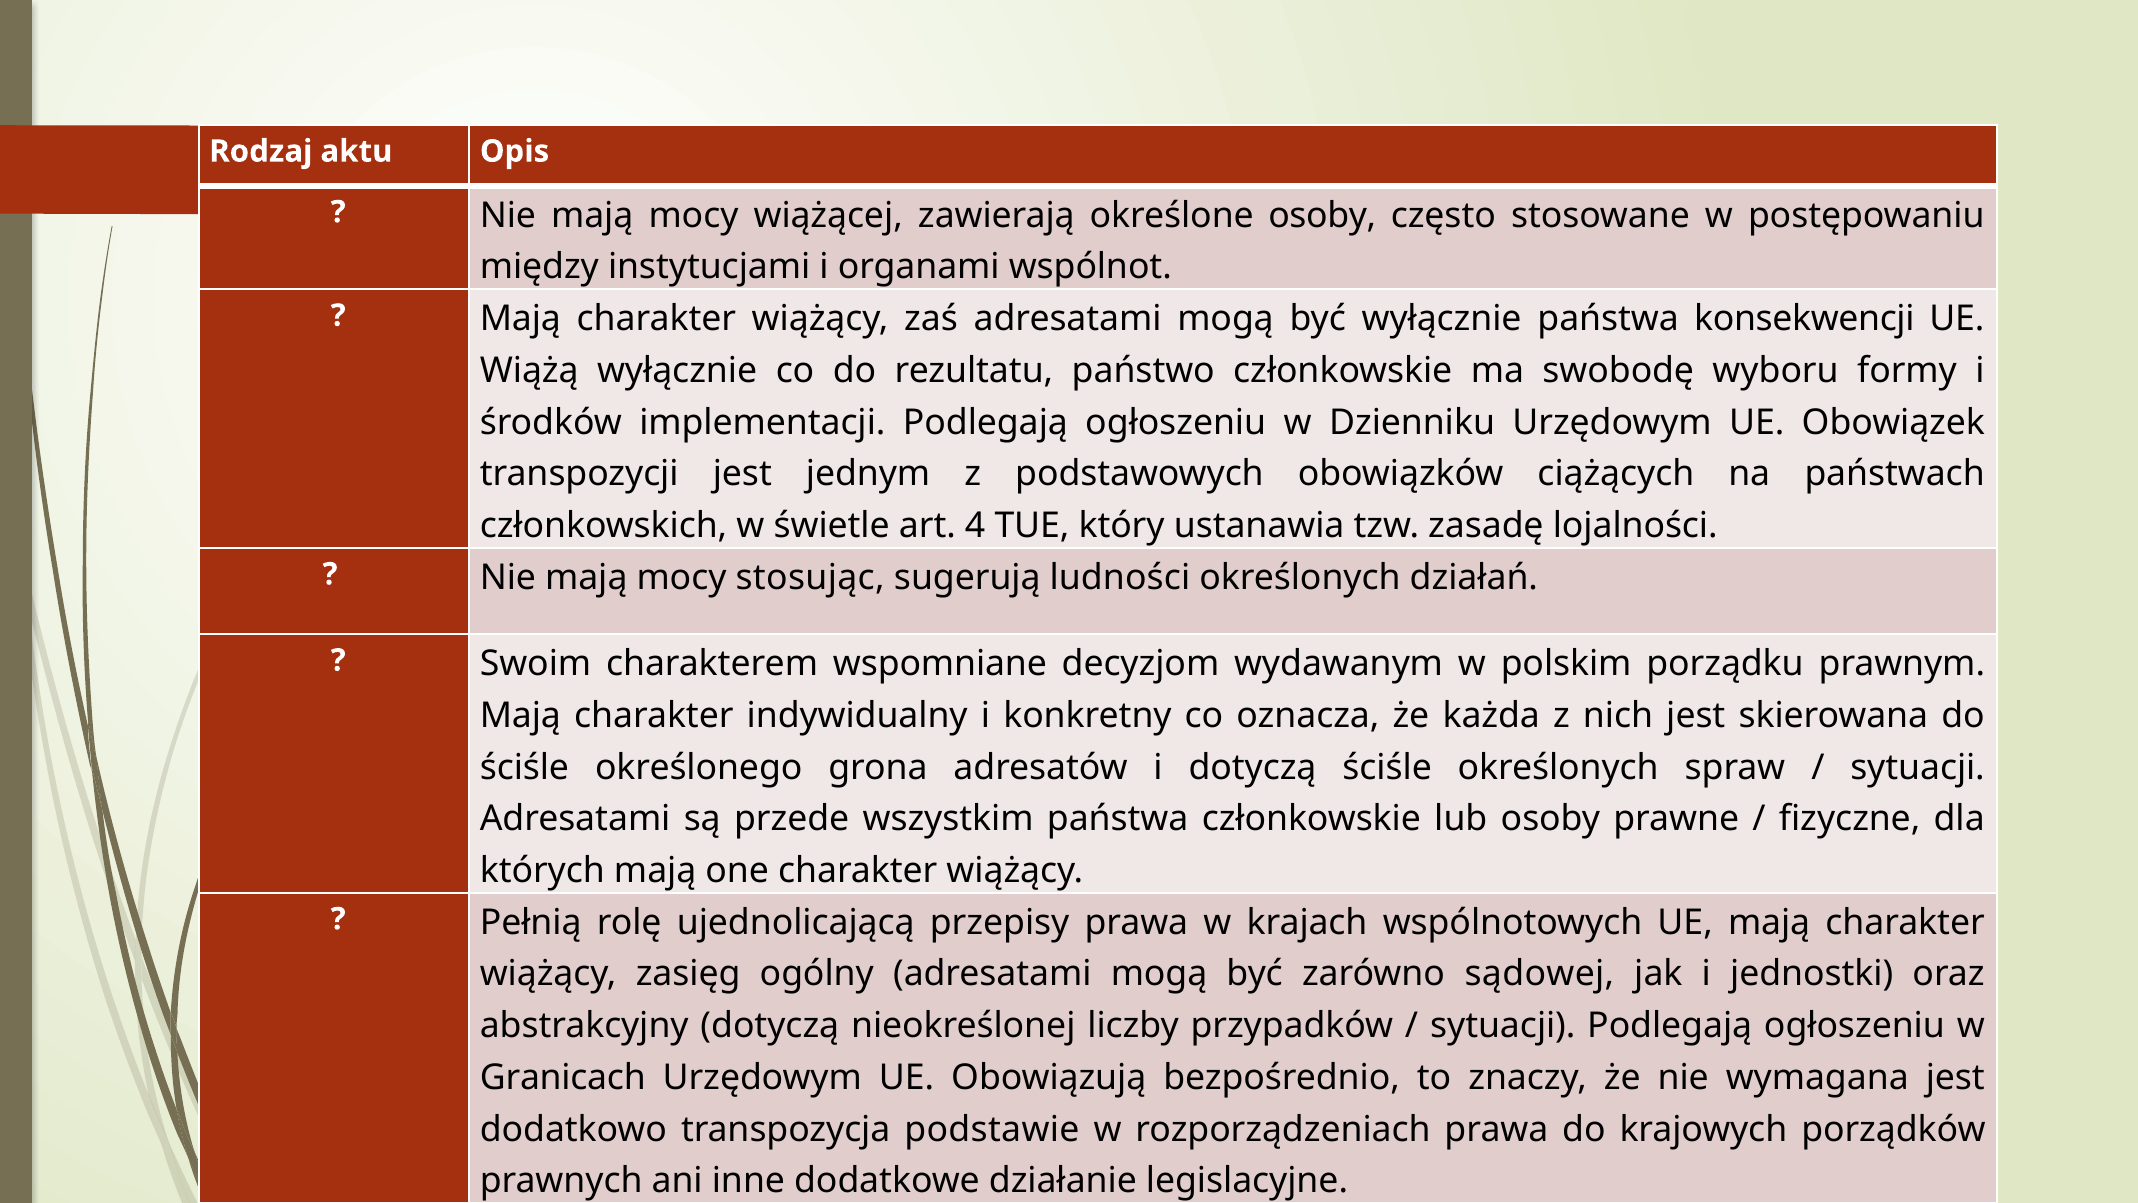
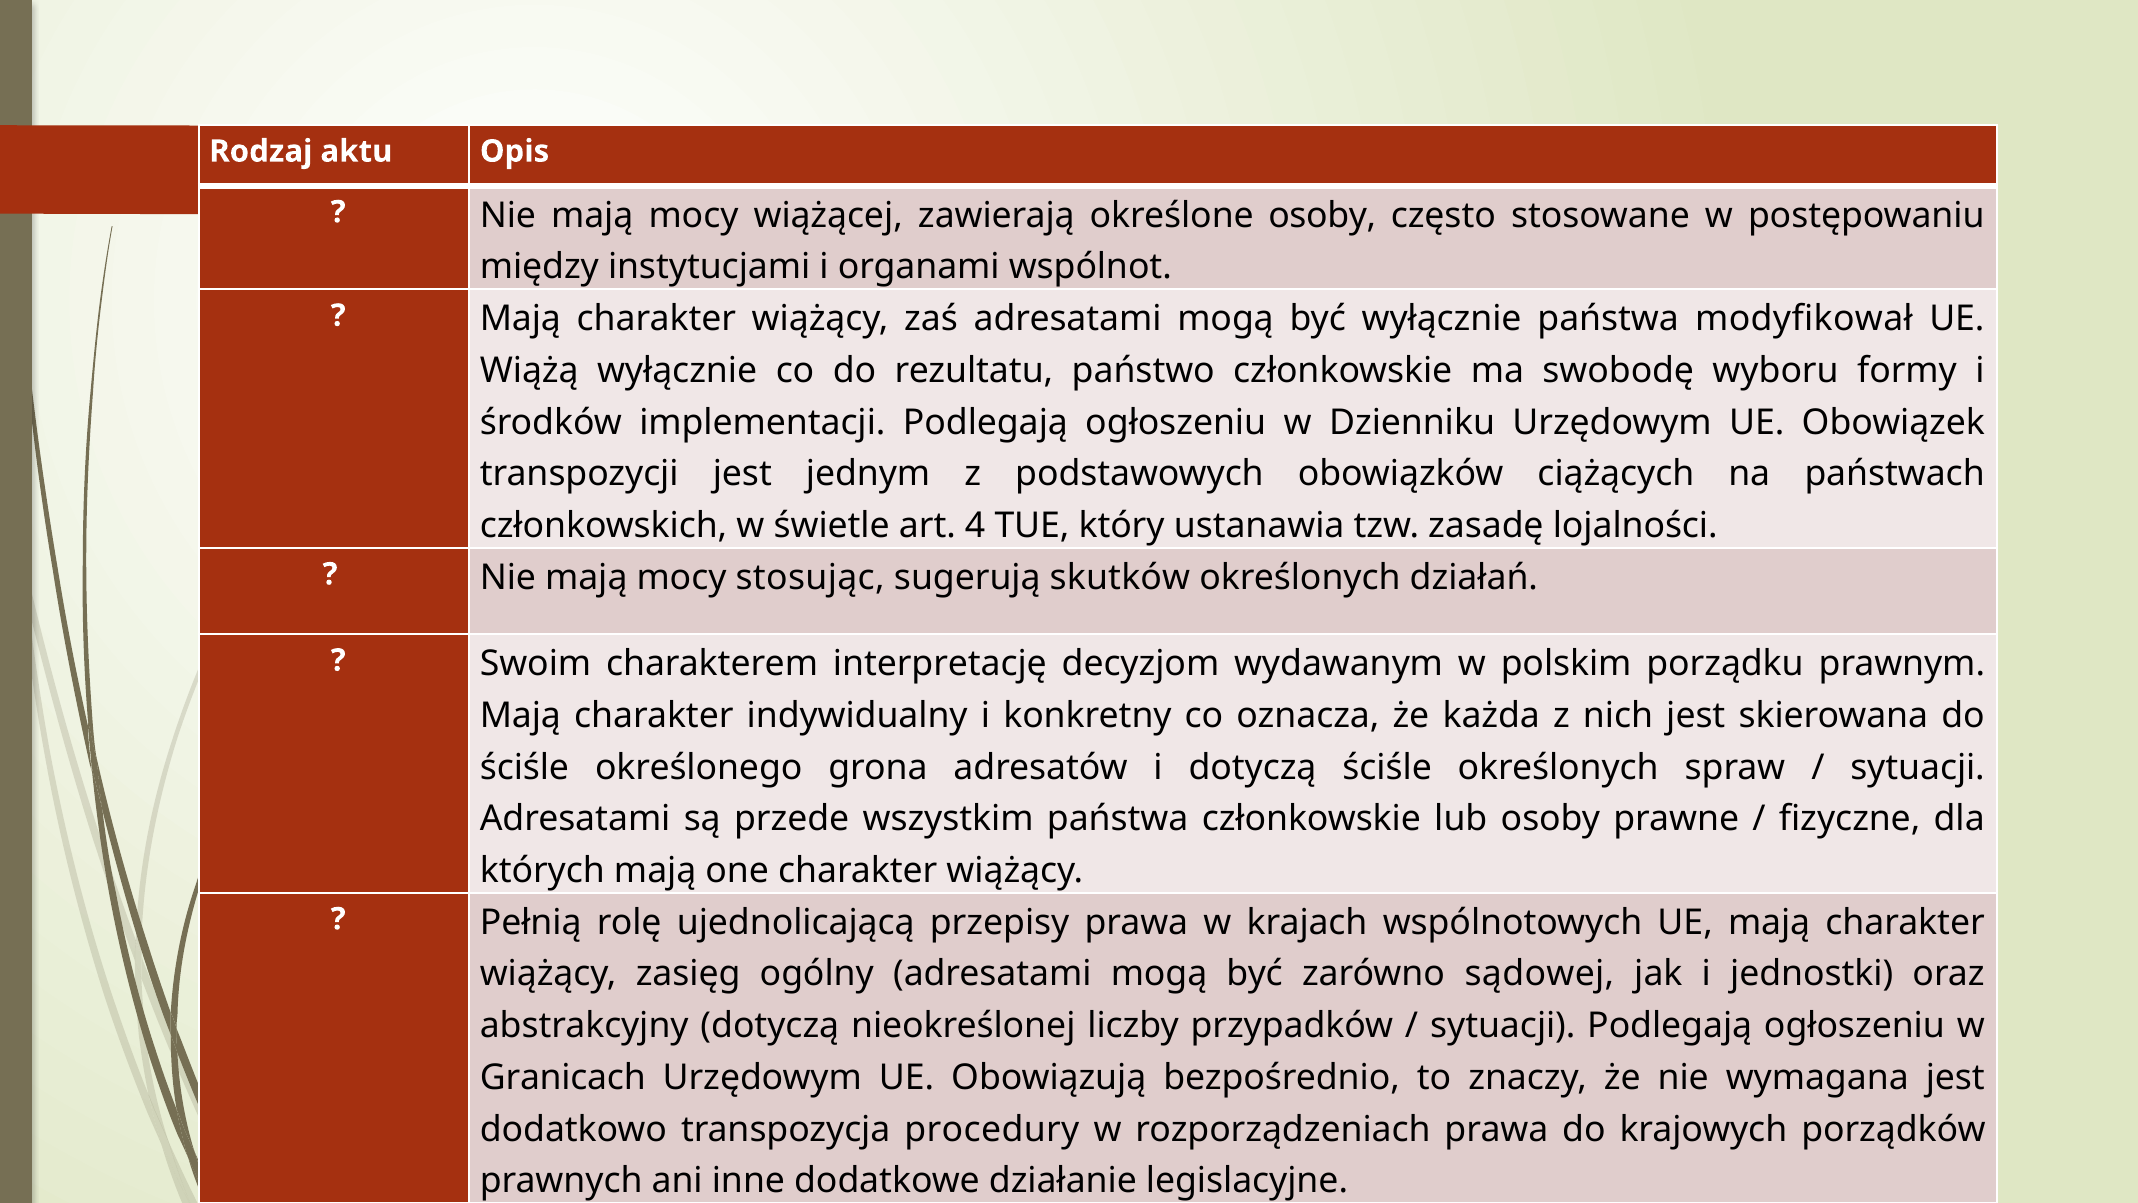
konsekwencji: konsekwencji -> modyfikował (1804, 319)
ludności: ludności -> skutków (1120, 577)
wspomniane: wspomniane -> interpretację (940, 664)
podstawie: podstawie -> procedury (992, 1129)
